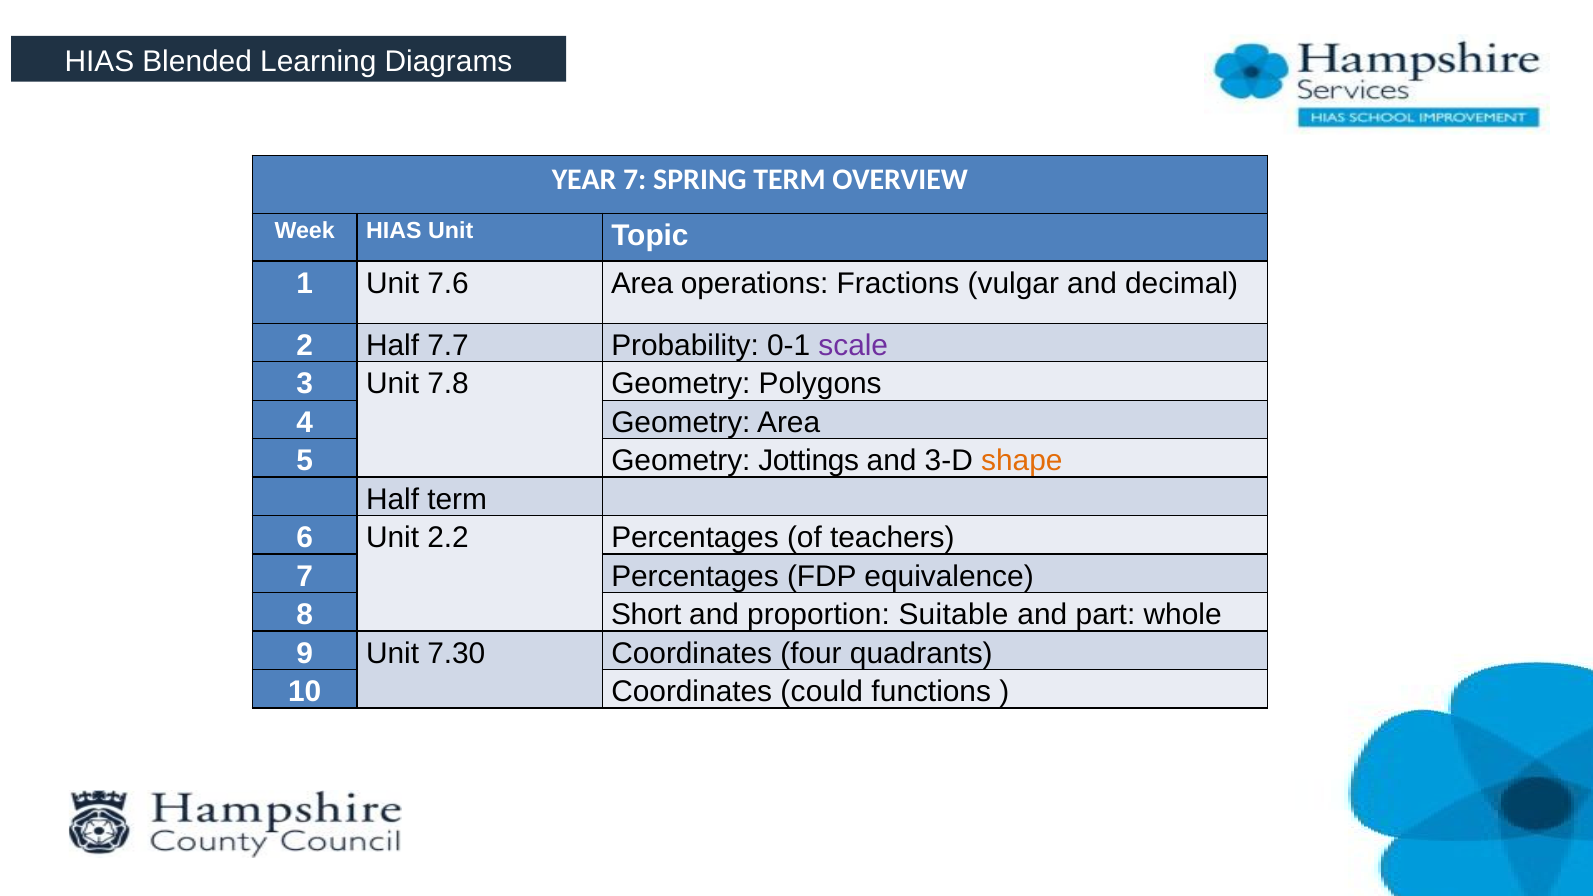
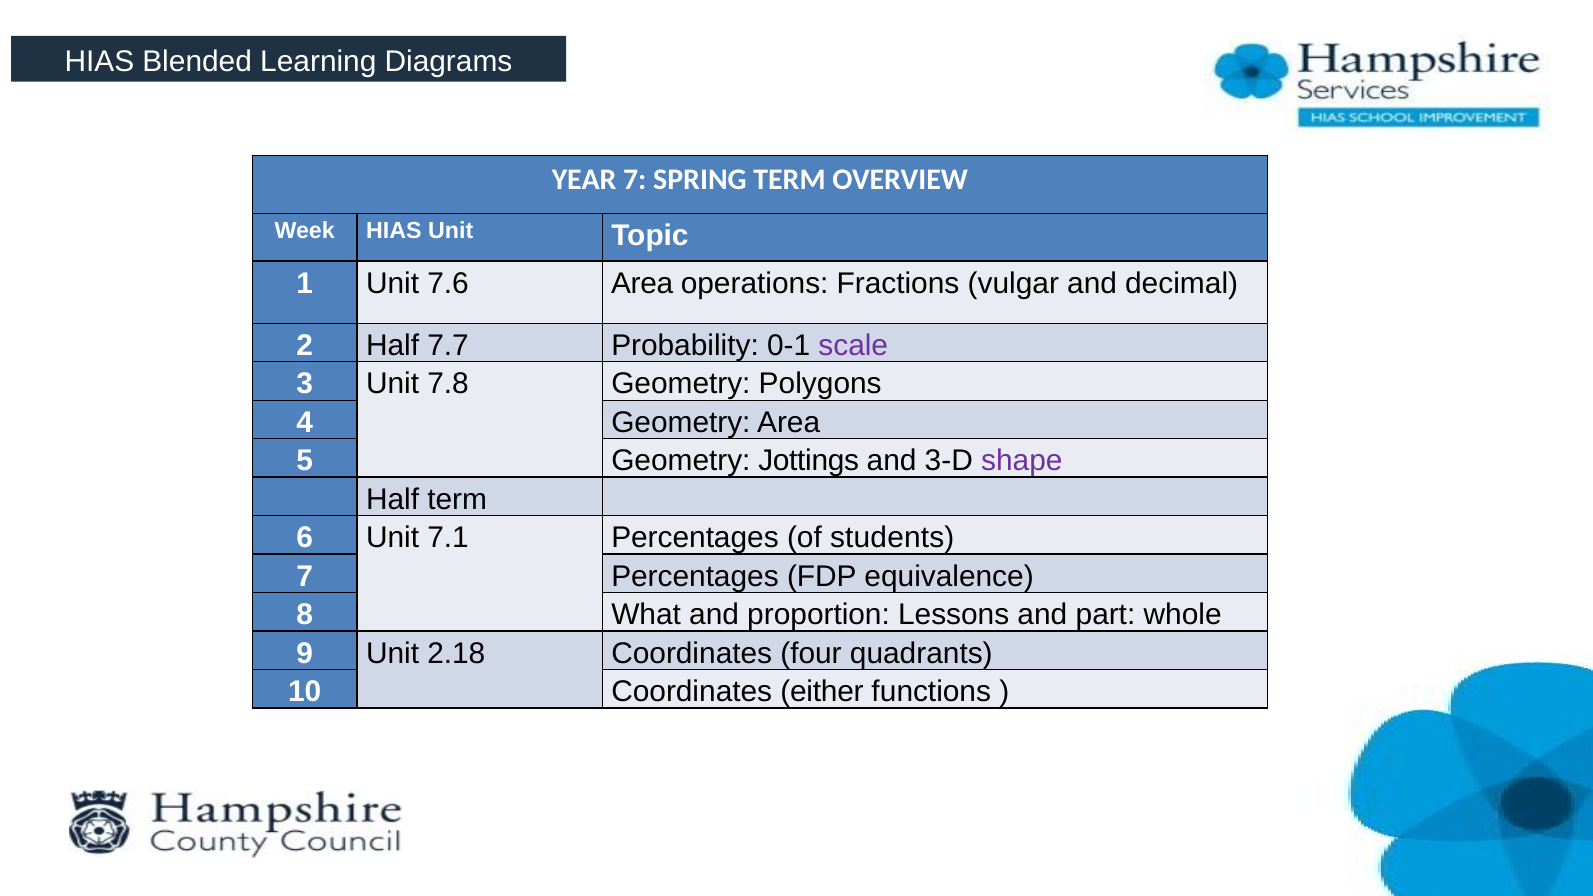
shape colour: orange -> purple (1022, 461)
2.2: 2.2 -> 7.1 (448, 538)
teachers: teachers -> students (892, 538)
Short: Short -> What (646, 615)
Suitable: Suitable -> Lessons (954, 615)
7.30: 7.30 -> 2.18 (456, 653)
could: could -> either (822, 692)
